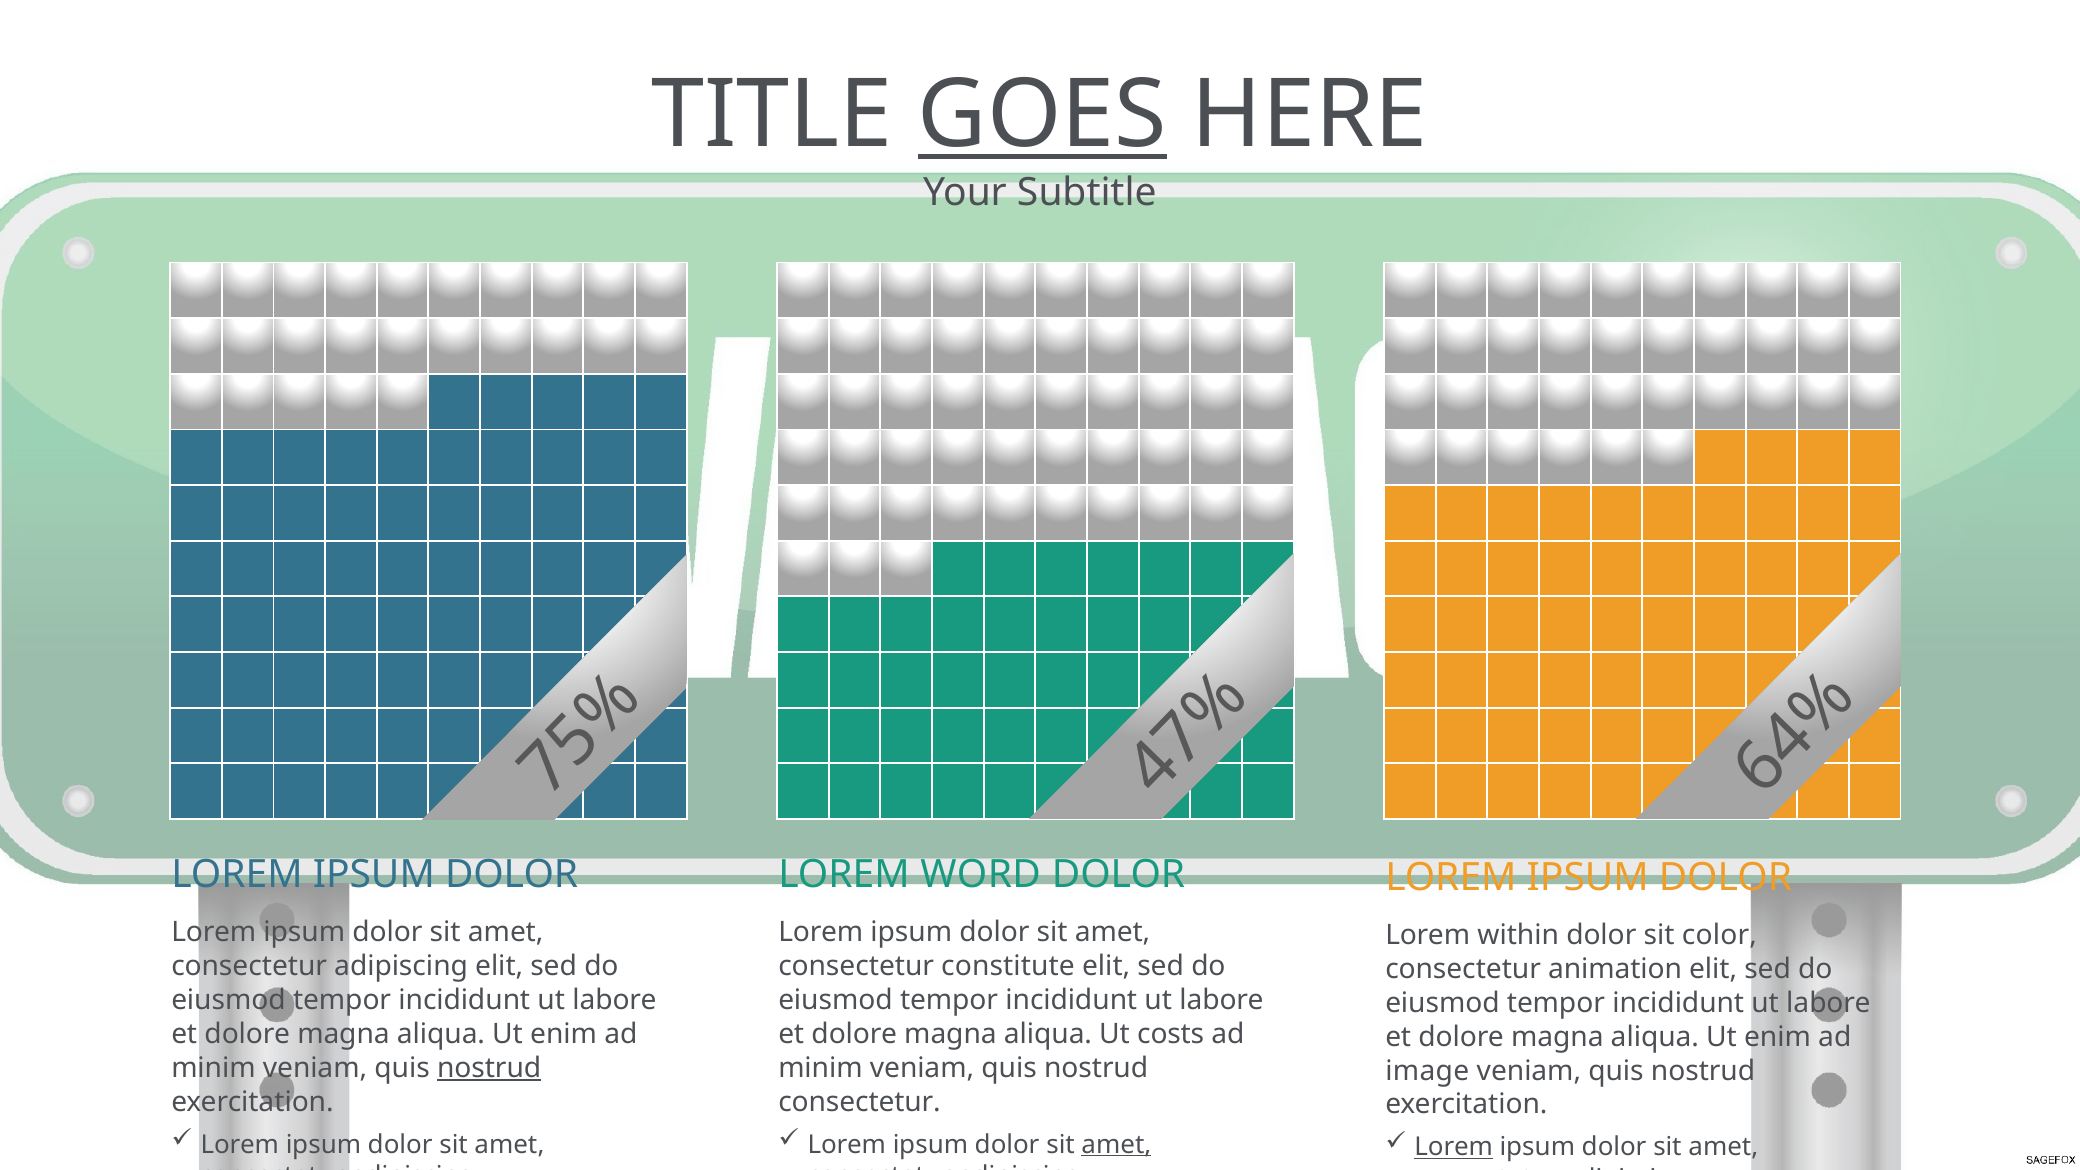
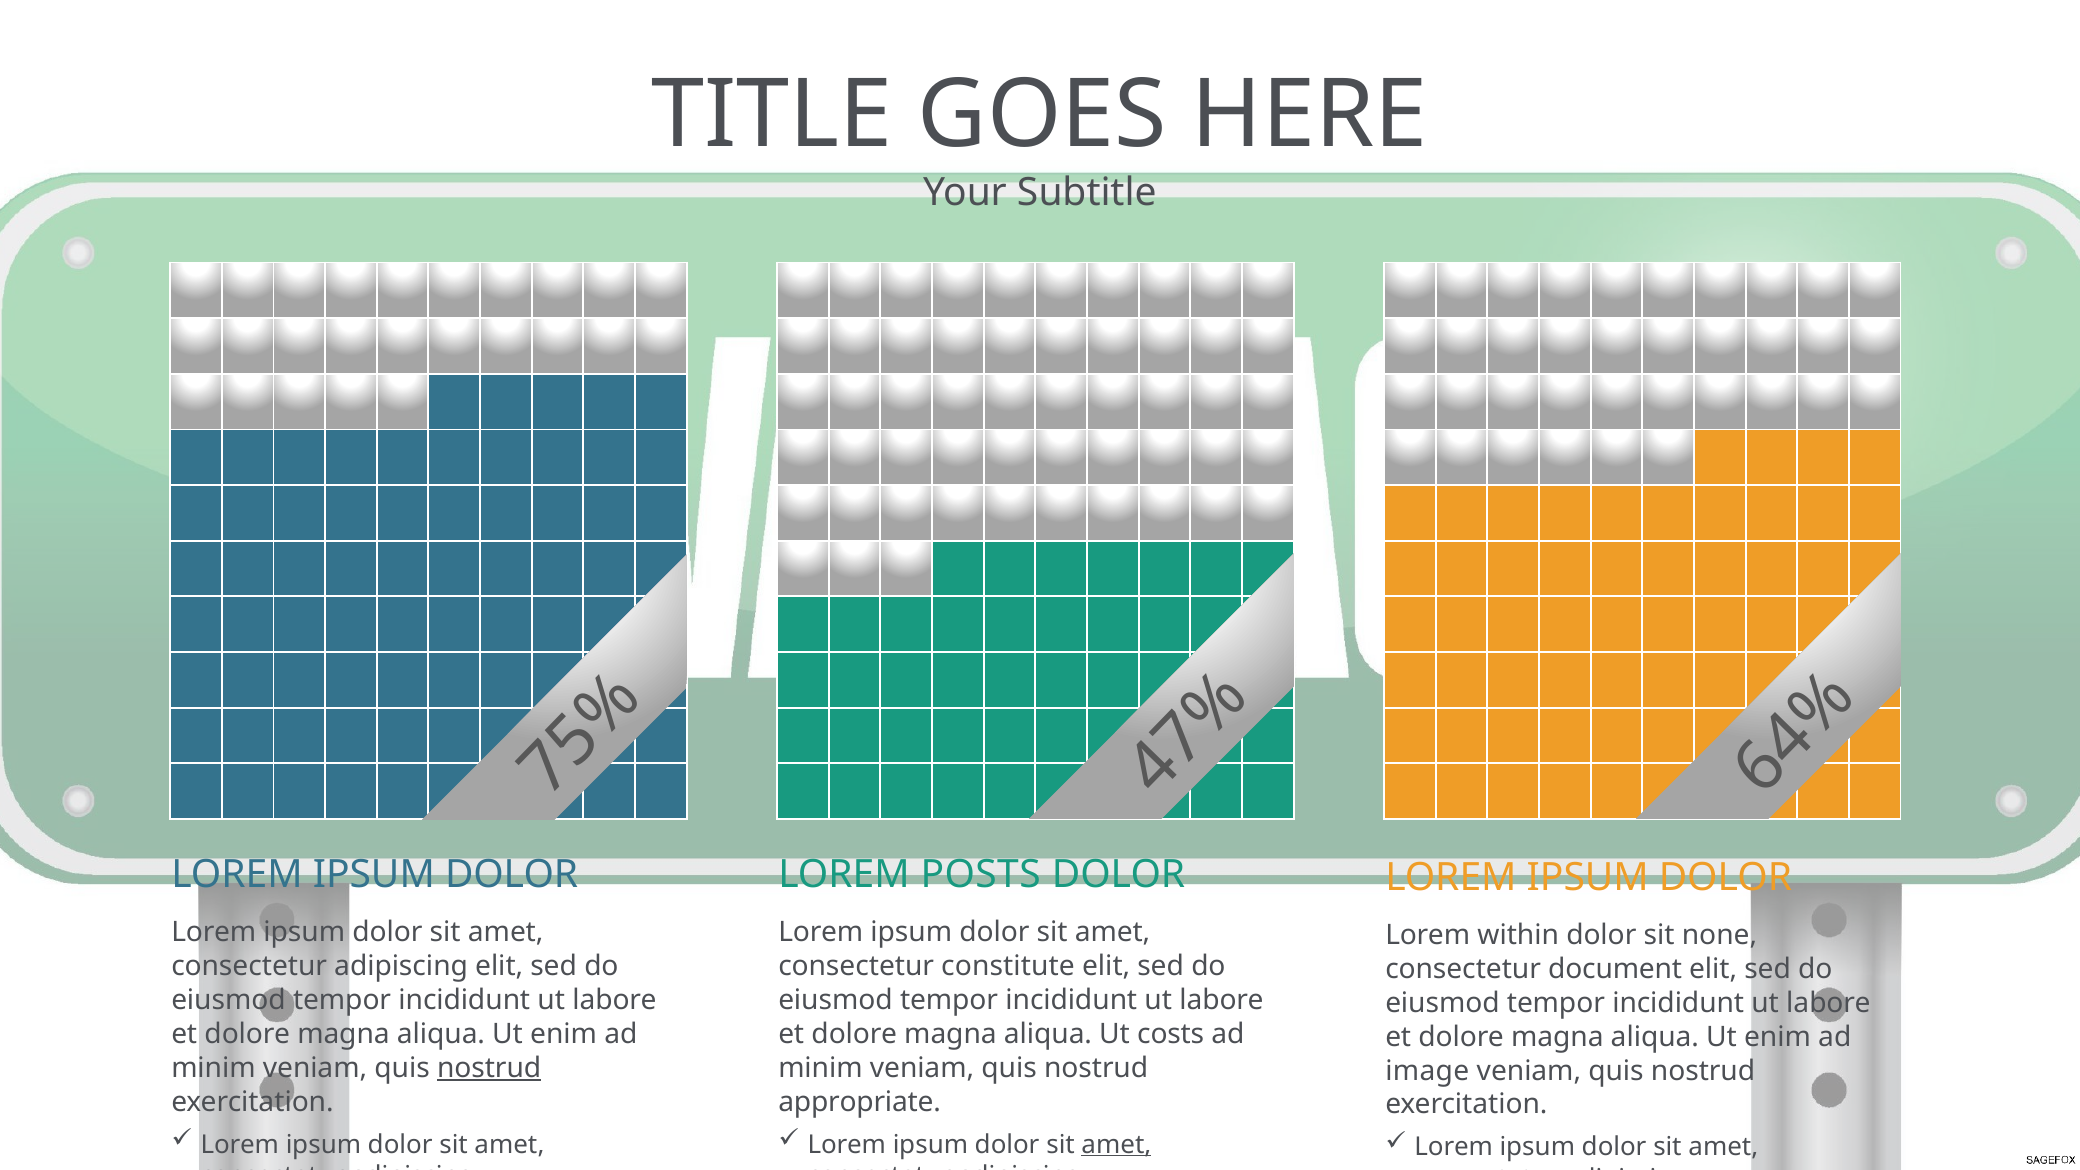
GOES underline: present -> none (1042, 116)
WORD: WORD -> POSTS (981, 875)
color: color -> none (1719, 935)
animation: animation -> document (1615, 969)
consectetur: consectetur -> appropriate (860, 1102)
Lorem underline: present -> none (1454, 1147)
